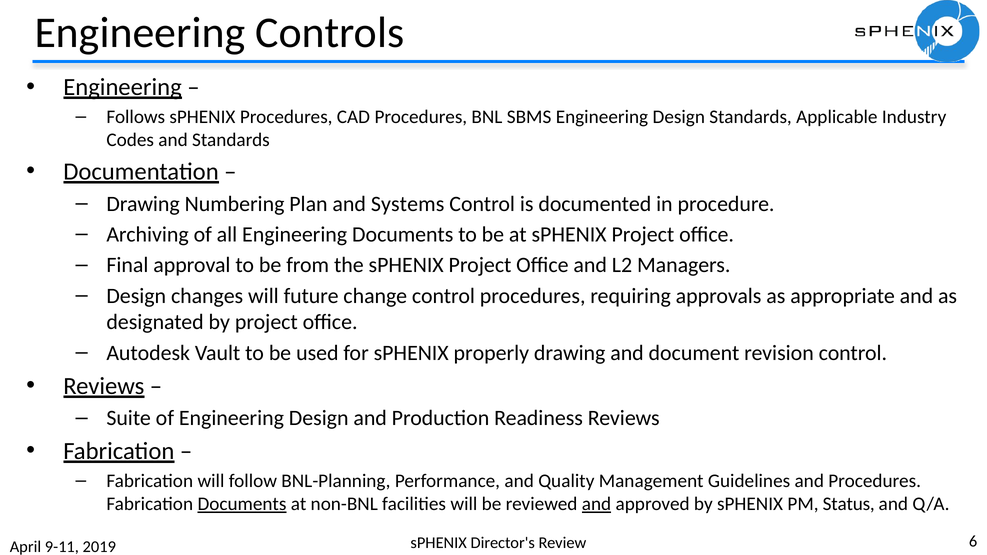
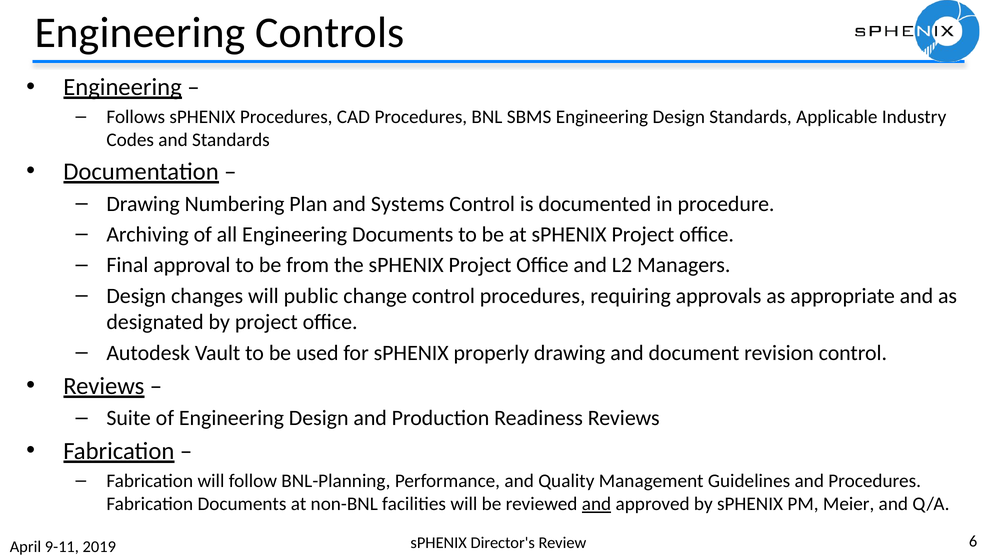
future: future -> public (311, 296)
Documents underline: present -> none (242, 504)
Status: Status -> Meier (849, 504)
